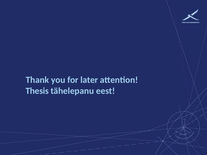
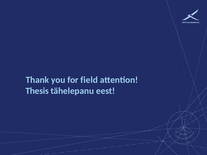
later: later -> field (89, 80)
